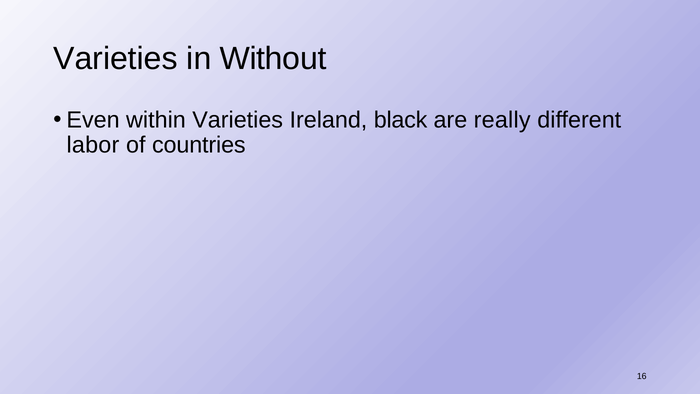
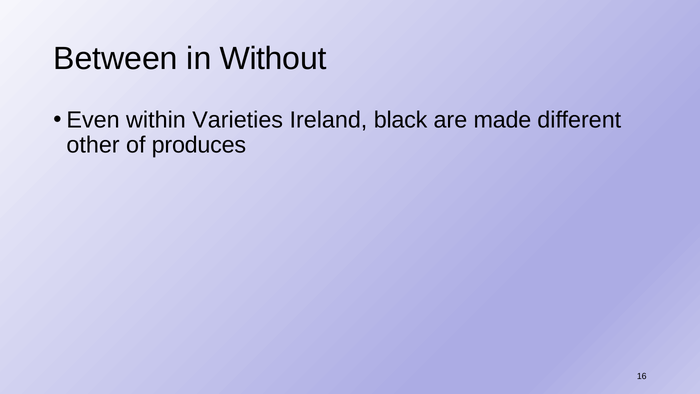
Varieties: Varieties -> Between (116, 59)
really: really -> made (502, 120)
labor: labor -> other (93, 145)
countries: countries -> produces (199, 145)
